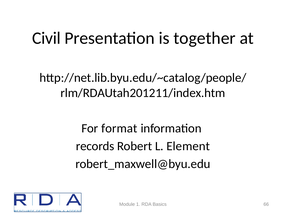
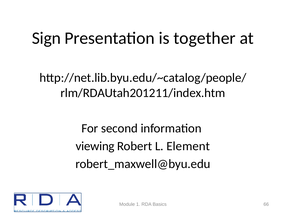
Civil: Civil -> Sign (46, 38)
format: format -> second (119, 129)
records: records -> viewing (95, 146)
